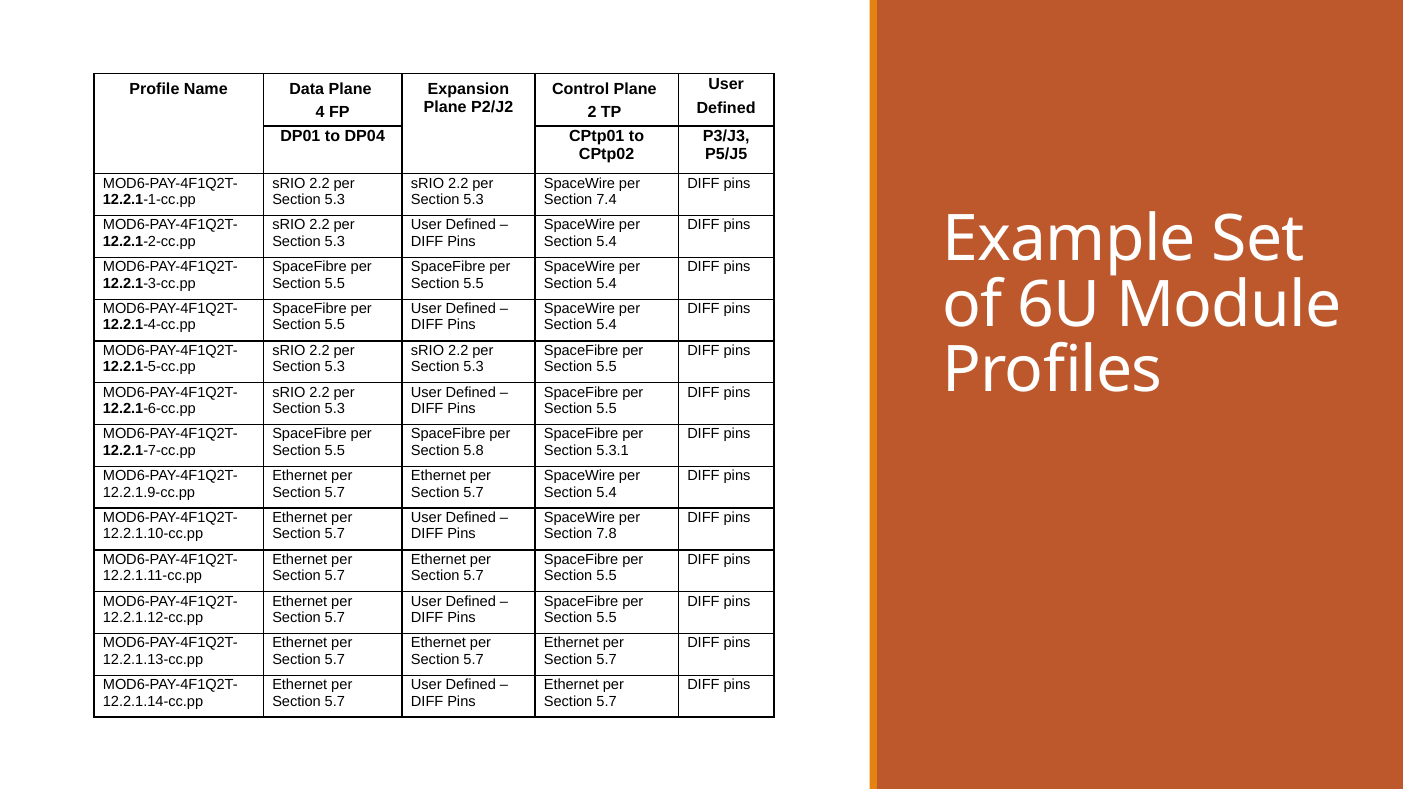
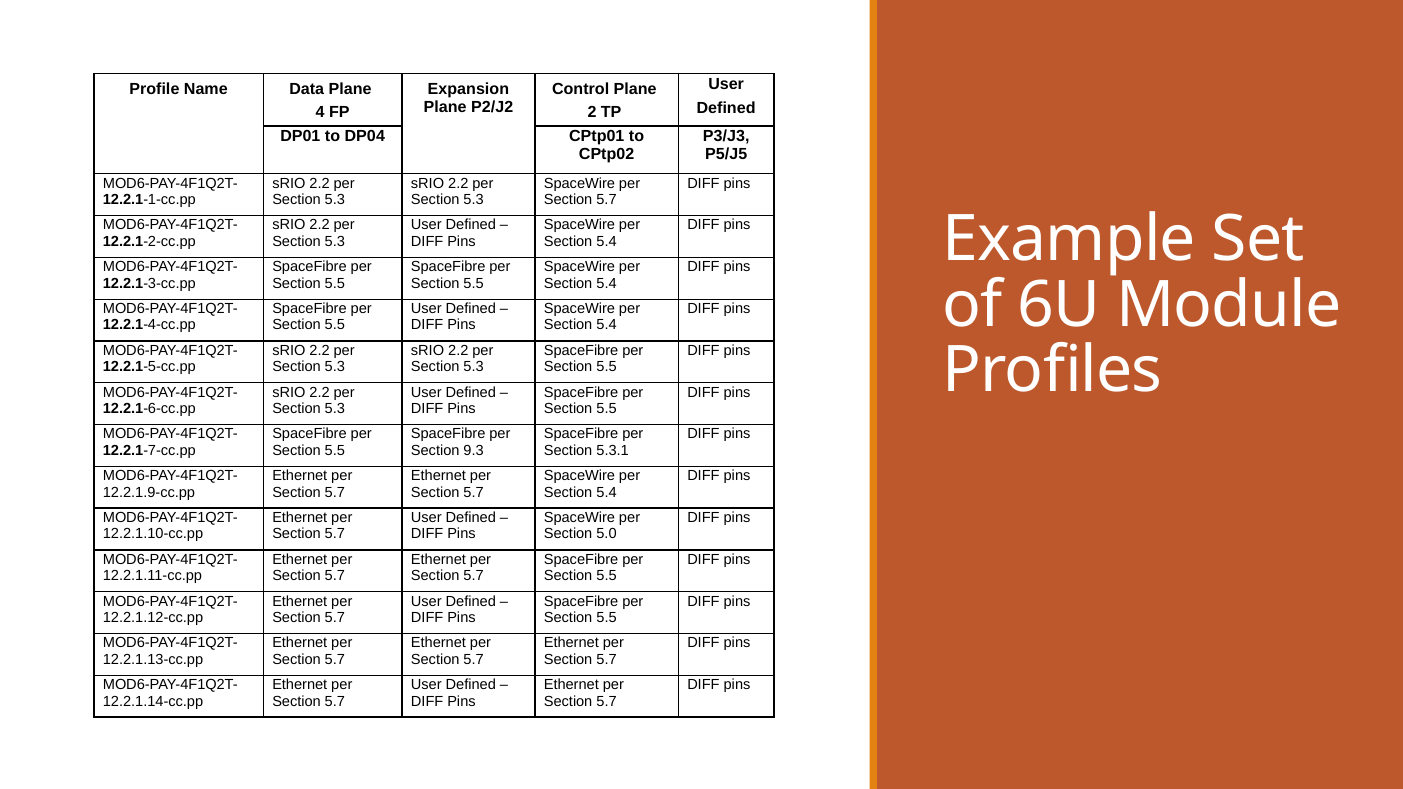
7.4: 7.4 -> 5.7 (607, 200)
5.8: 5.8 -> 9.3 (474, 451)
7.8: 7.8 -> 5.0 (607, 534)
